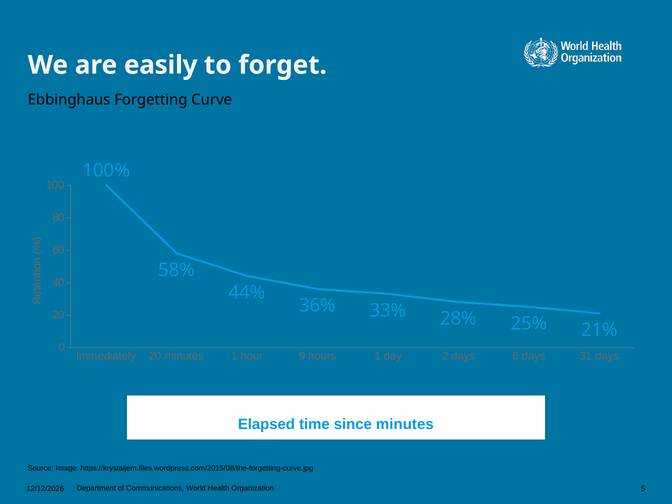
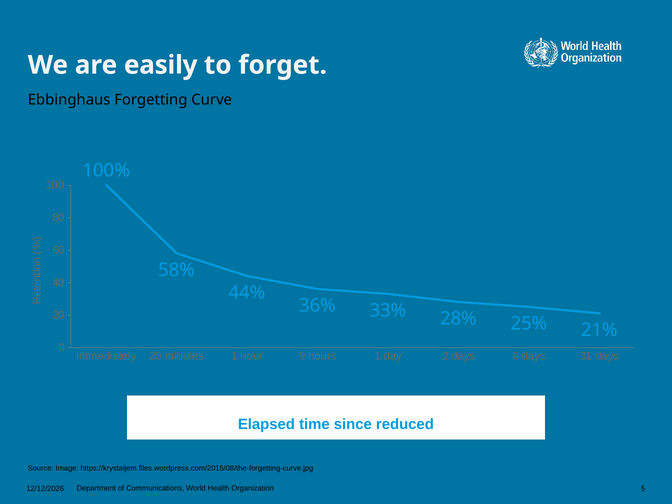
since minutes: minutes -> reduced (405, 424)
